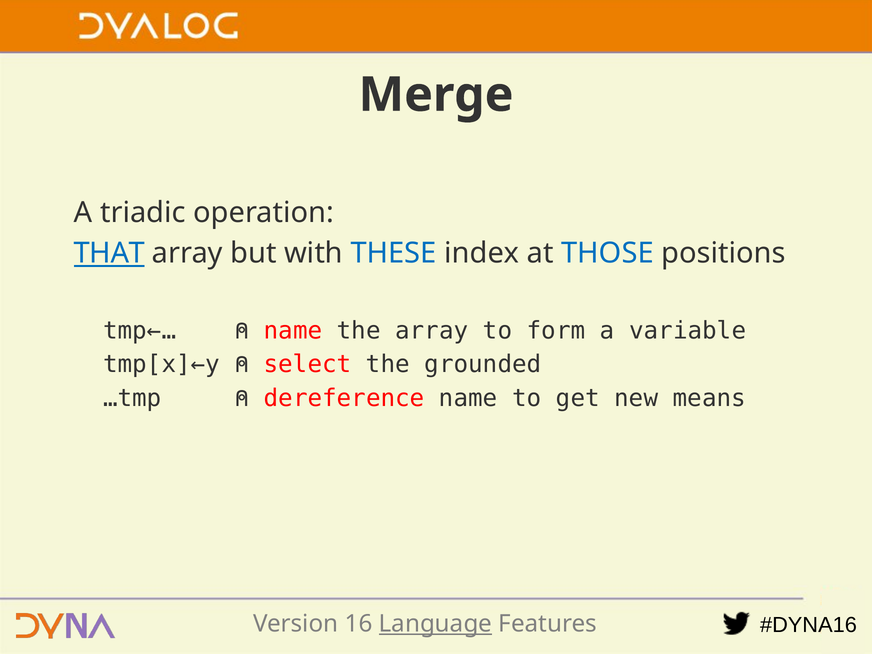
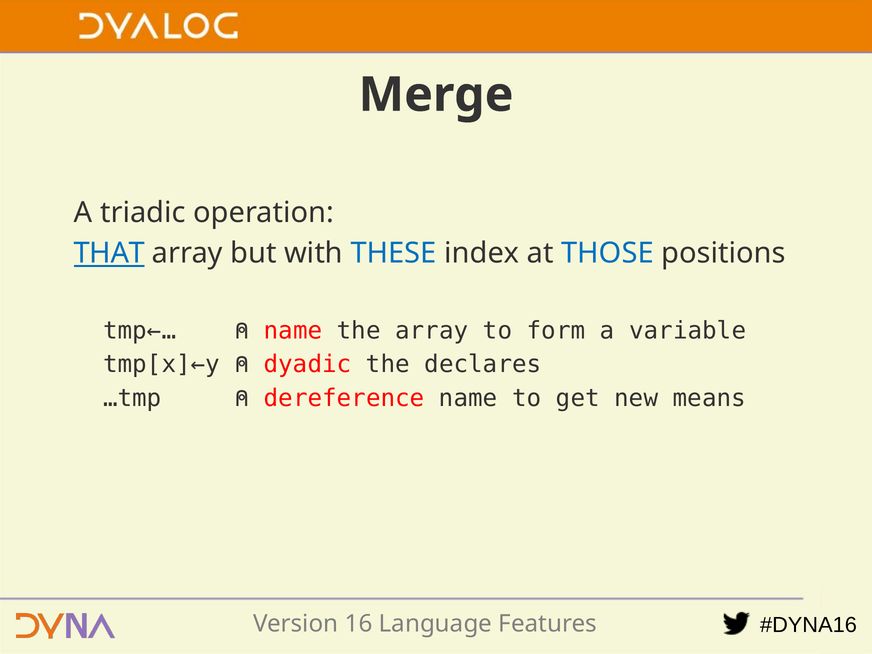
select: select -> dyadic (308, 364)
grounded: grounded -> declares (483, 364)
Language underline: present -> none (435, 624)
